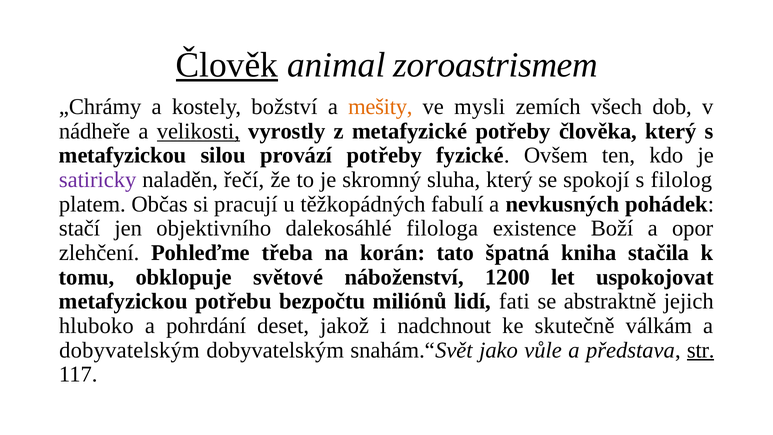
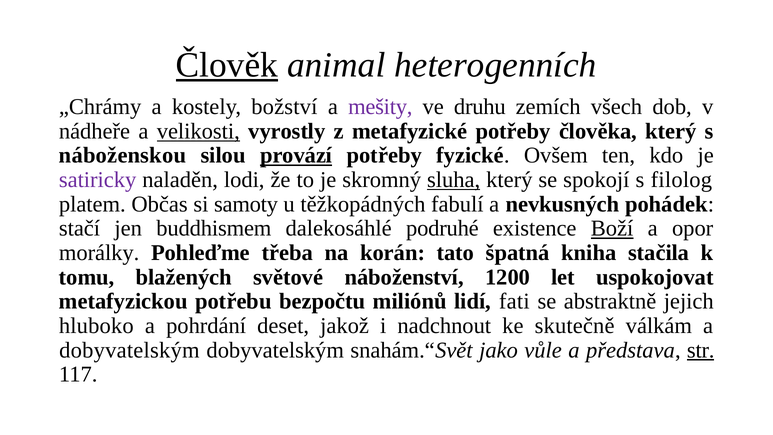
zoroastrismem: zoroastrismem -> heterogenních (495, 65)
mešity colour: orange -> purple (380, 107)
mysli: mysli -> druhu (480, 107)
metafyzickou: metafyzickou -> náboženskou (123, 155)
provází underline: none -> present (296, 155)
řečí: řečí -> lodi (244, 180)
sluha underline: none -> present (454, 180)
pracují: pracují -> samoty (246, 204)
objektivního: objektivního -> buddhismem (214, 228)
filologa: filologa -> podruhé (442, 228)
Boží underline: none -> present (612, 228)
zlehčení: zlehčení -> morálky (99, 253)
obklopuje: obklopuje -> blažených (184, 277)
